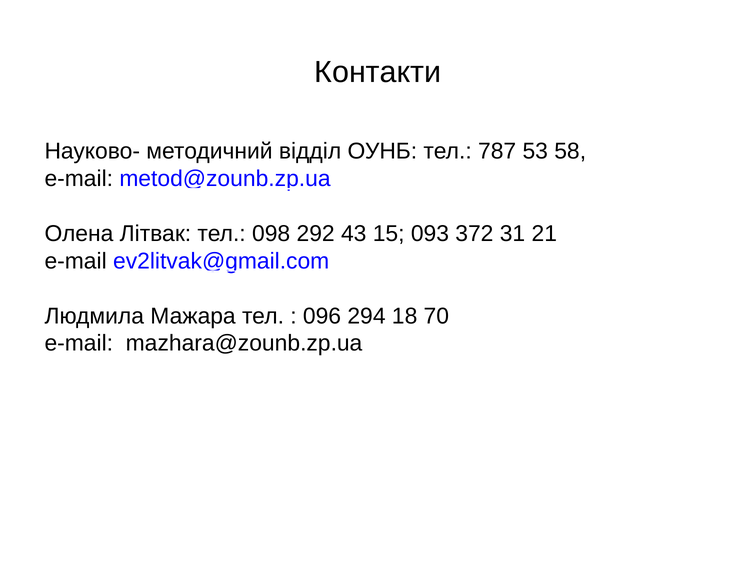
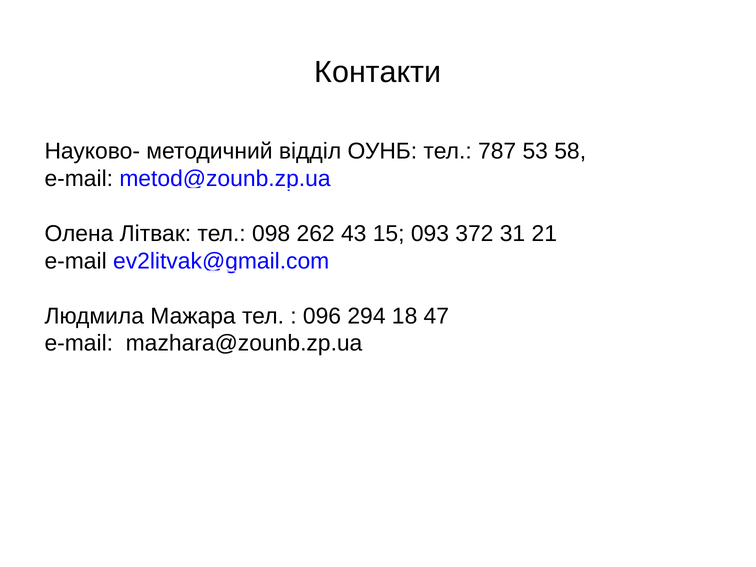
292: 292 -> 262 (316, 234)
70: 70 -> 47 (436, 316)
